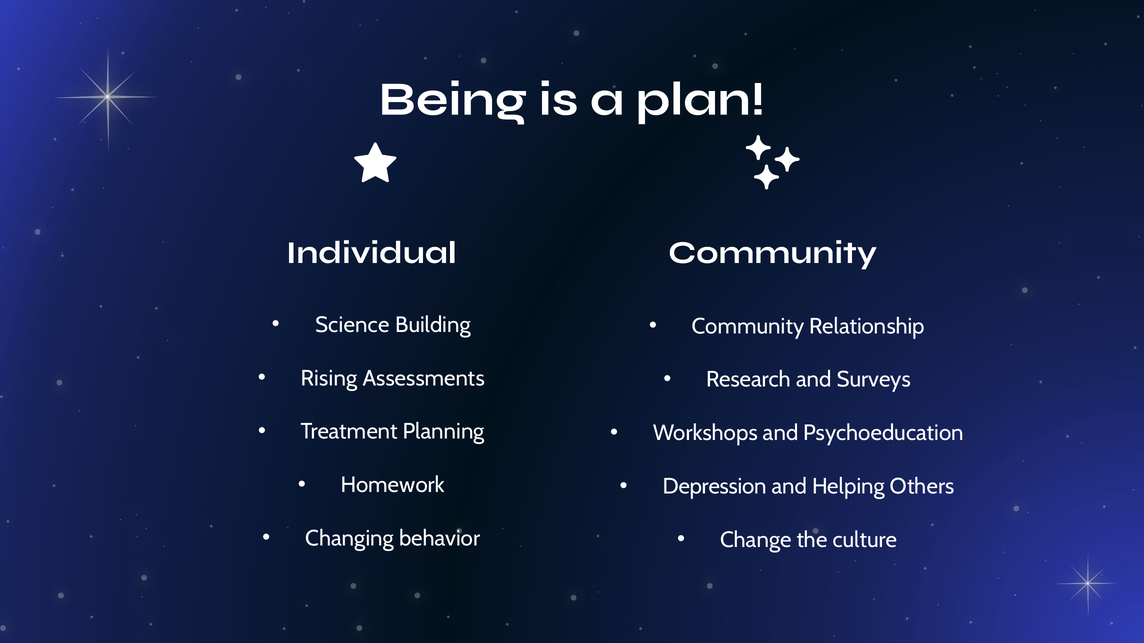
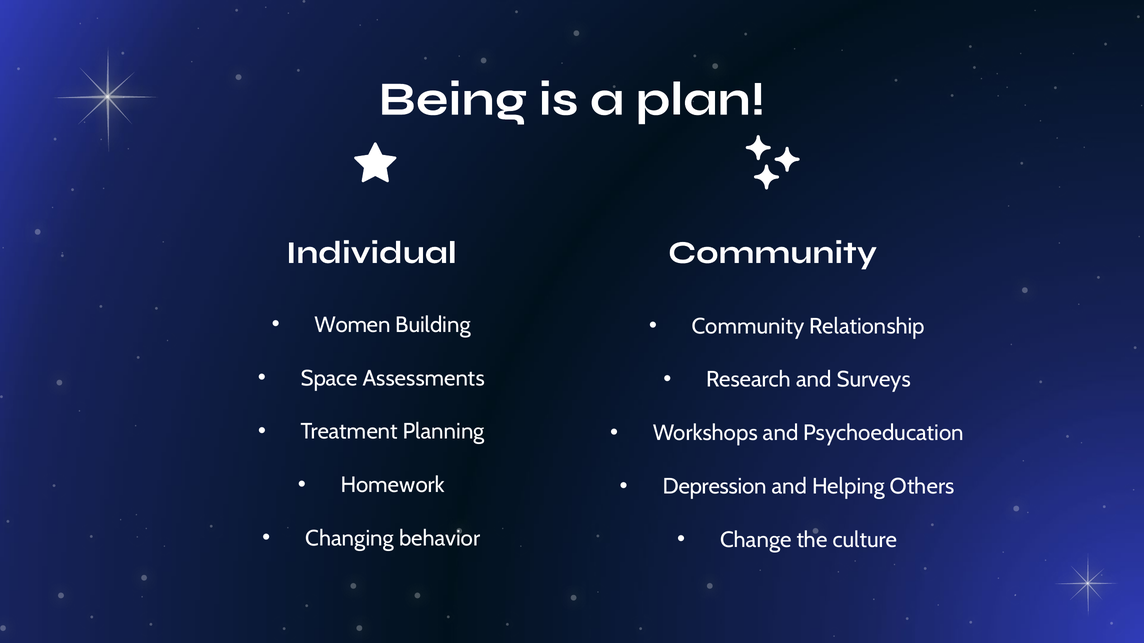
Science: Science -> Women (353, 325)
Rising: Rising -> Space (329, 379)
